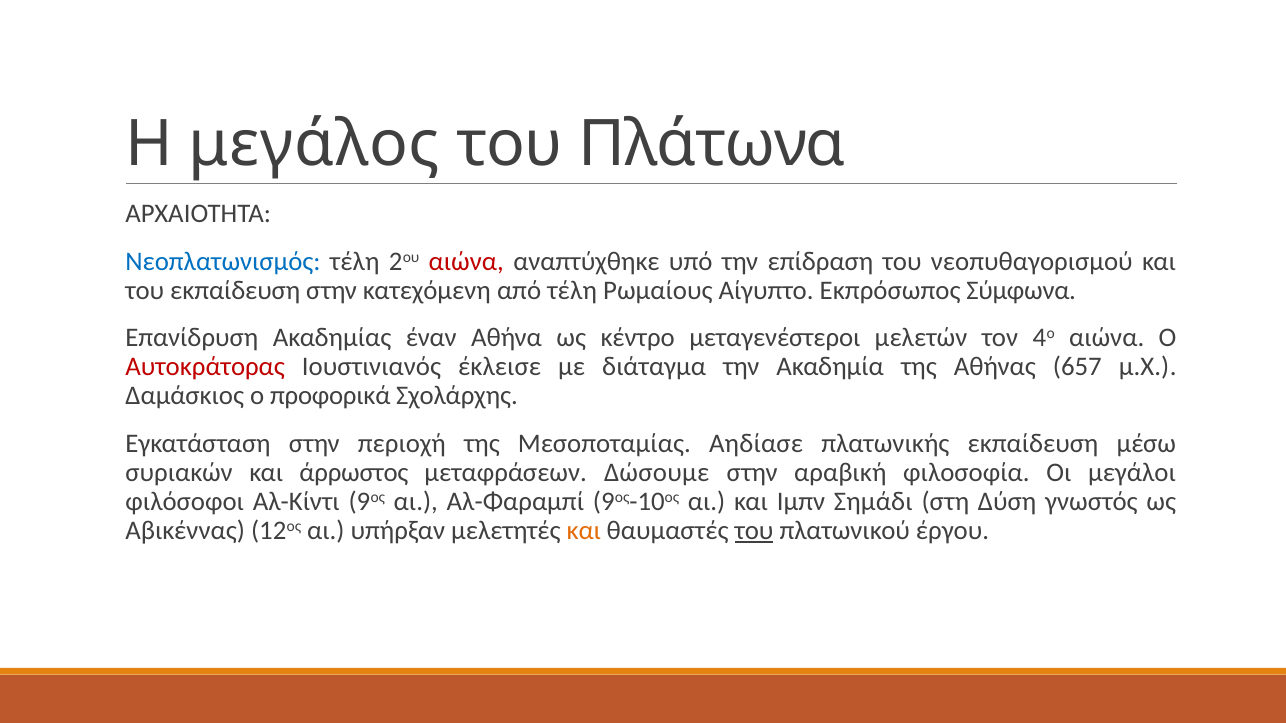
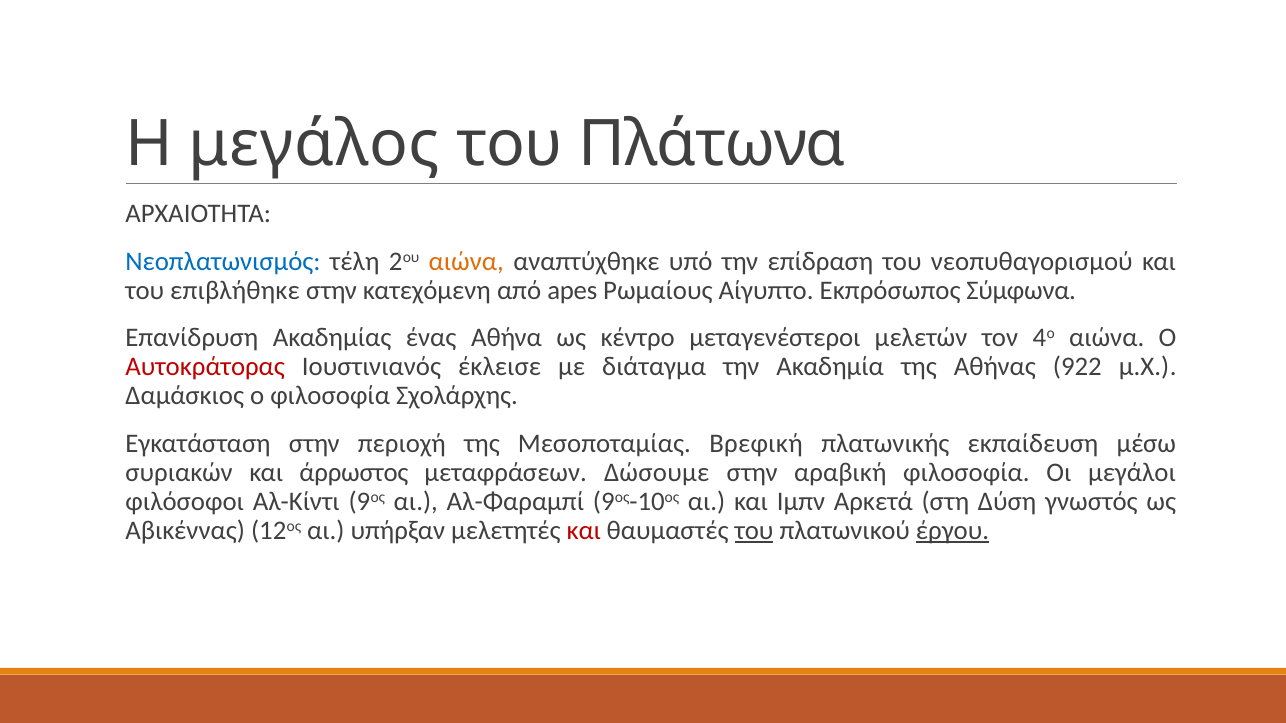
αιώνα colour: red -> orange (466, 262)
του εκπαίδευση: εκπαίδευση -> επιβλήθηκε (235, 290)
από τέλη: τέλη -> apes (572, 290)
έναν: έναν -> ένας (431, 338)
657: 657 -> 922 (1077, 367)
ο προφορικά: προφορικά -> φιλοσοφία (330, 396)
Αηδίασε: Αηδίασε -> Βρεφική (756, 444)
Σημάδι: Σημάδι -> Αρκετά (873, 502)
και colour: orange -> red (584, 531)
έργου underline: none -> present (953, 531)
